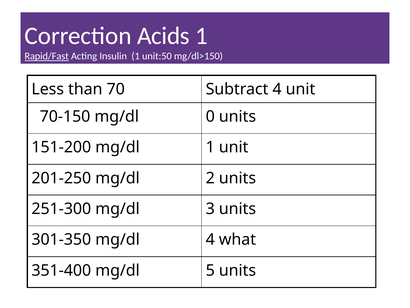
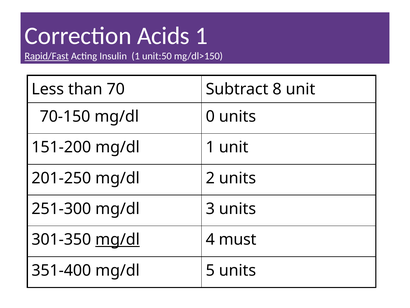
Subtract 4: 4 -> 8 (277, 89)
mg/dl underline: none -> present (118, 239)
what: what -> must (238, 239)
